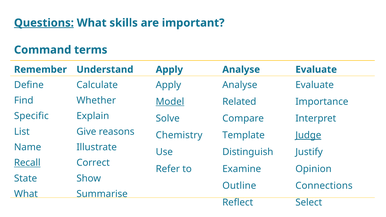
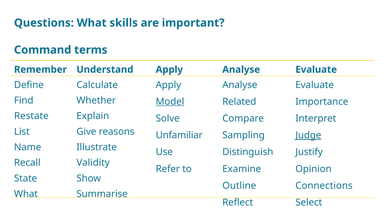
Questions underline: present -> none (44, 23)
Specific: Specific -> Restate (31, 116)
Chemistry: Chemistry -> Unfamiliar (179, 135)
Template: Template -> Sampling (244, 135)
Recall underline: present -> none (27, 163)
Correct: Correct -> Validity (93, 163)
